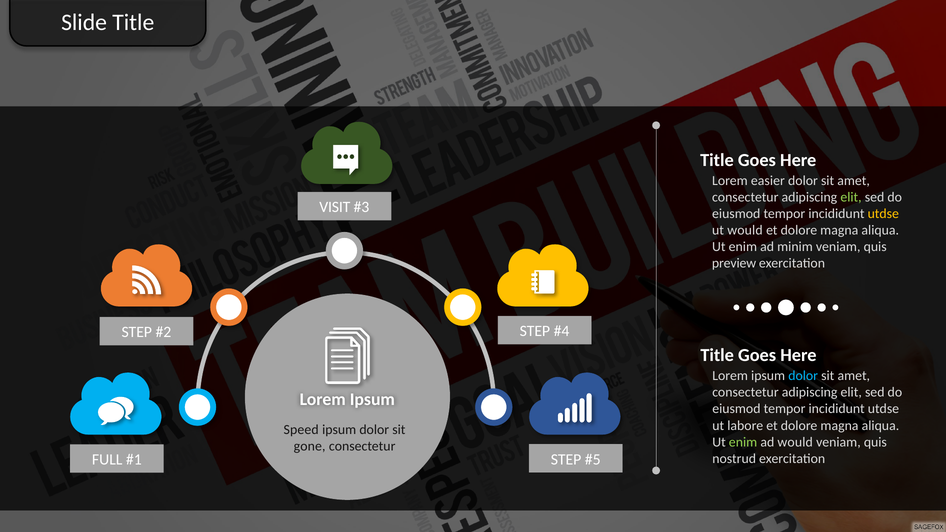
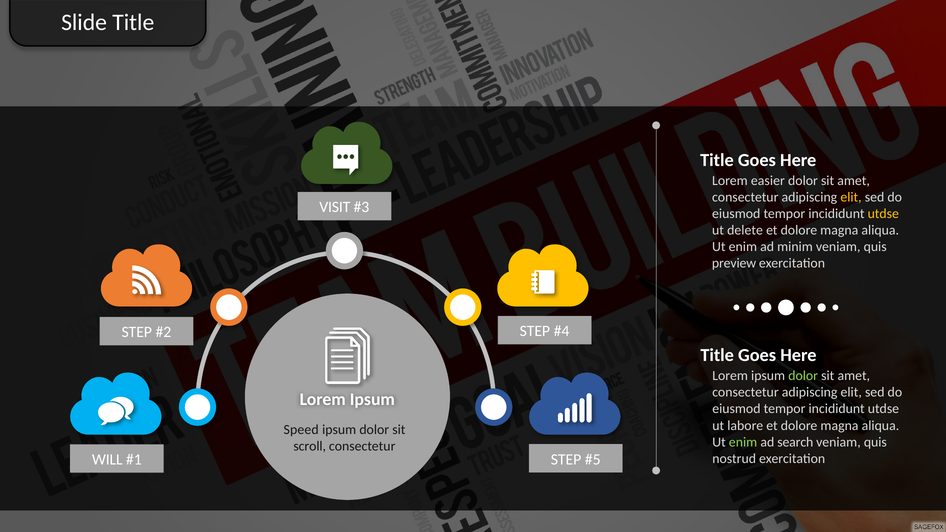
elit colour: light green -> yellow (851, 197)
ut would: would -> delete (745, 230)
dolor colour: light blue -> light green (803, 376)
ad would: would -> search (795, 442)
gone: gone -> scroll (310, 446)
FULL: FULL -> WILL (107, 460)
